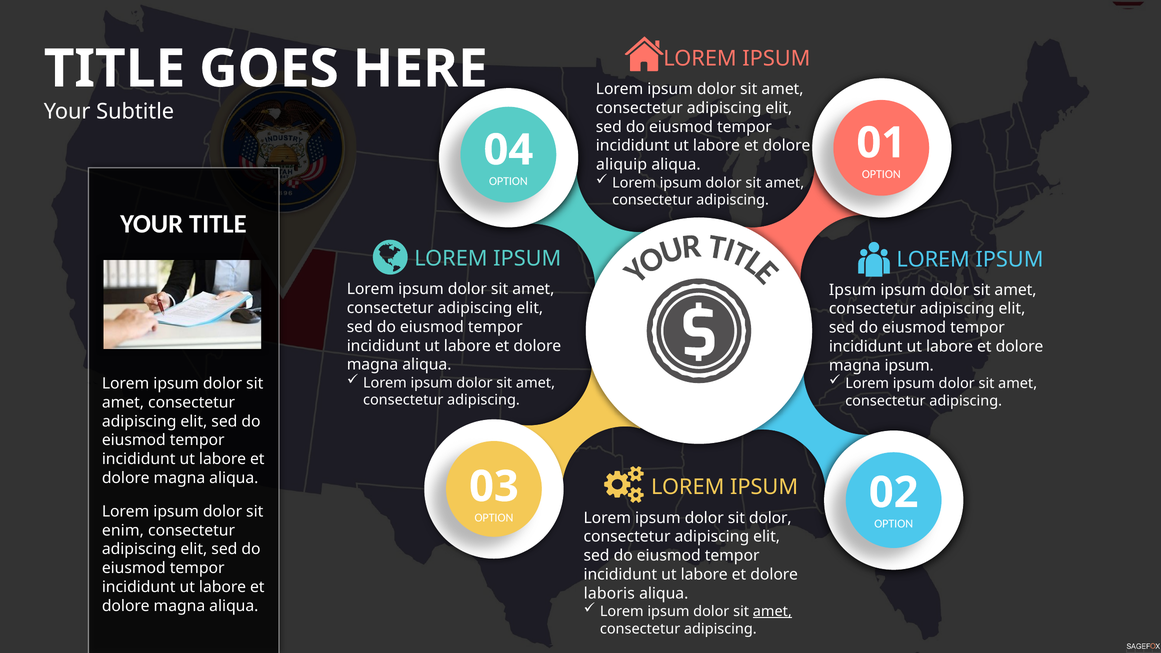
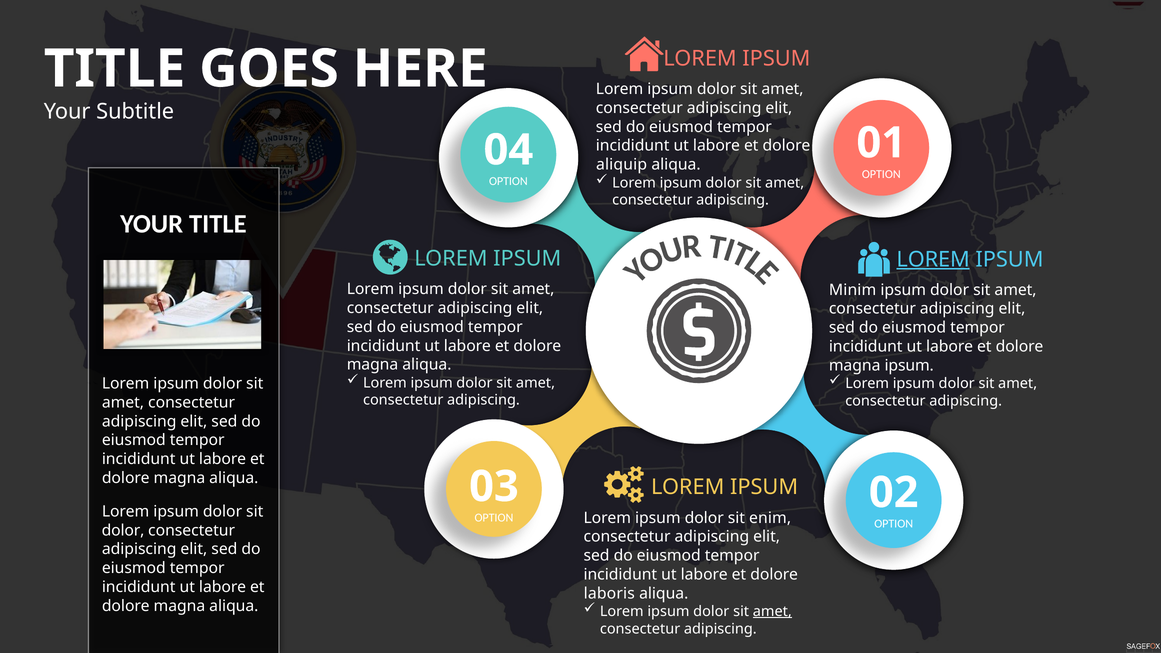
LOREM underline: none -> present (933, 259)
Ipsum: Ipsum -> Minim (853, 290)
sit dolor: dolor -> enim (770, 518)
enim: enim -> dolor (123, 530)
